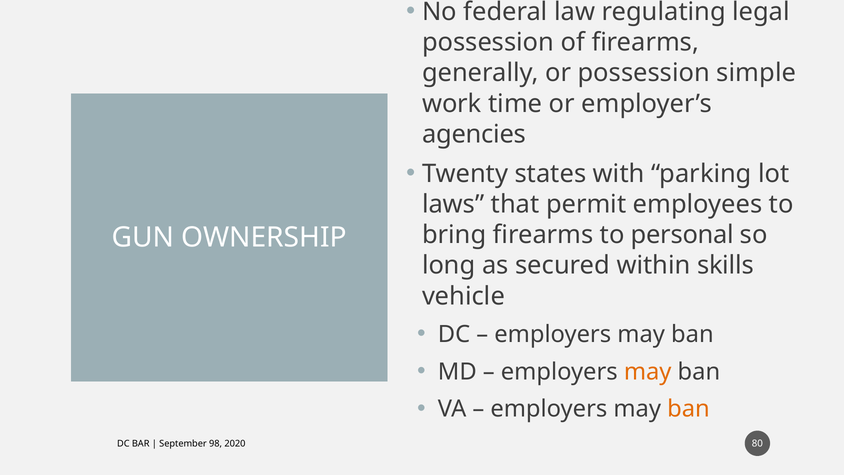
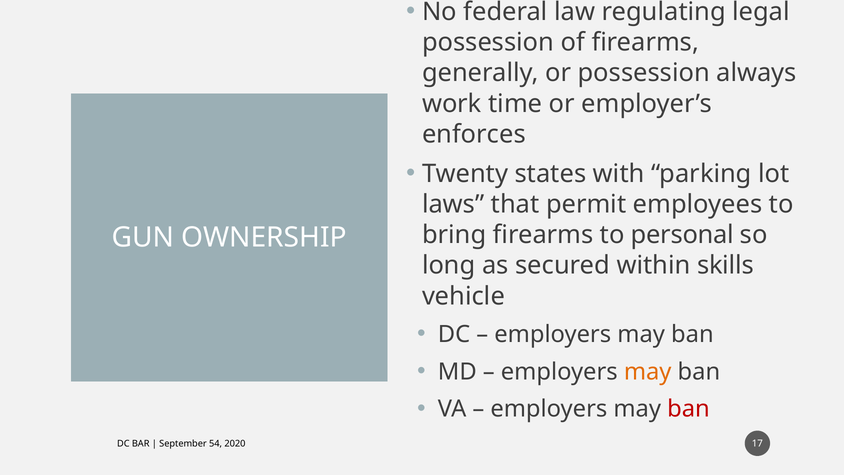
simple: simple -> always (756, 73)
agencies: agencies -> enforces (474, 134)
ban colour: orange -> red (688, 409)
98: 98 -> 54 (216, 443)
80: 80 -> 17 (757, 443)
